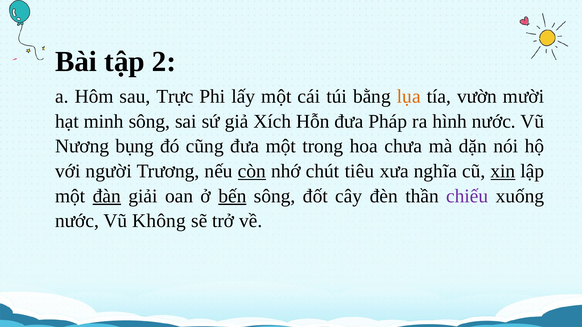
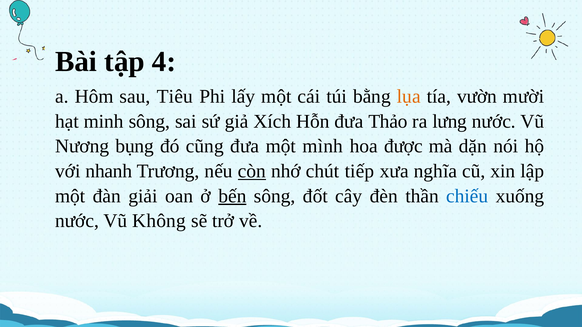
2: 2 -> 4 (164, 62)
Trực: Trực -> Tiêu (175, 97)
Pháp: Pháp -> Thảo (388, 122)
hình: hình -> lưng (450, 122)
trong: trong -> mình (323, 146)
chưa: chưa -> được (403, 146)
người: người -> nhanh (109, 171)
tiêu: tiêu -> tiếp (359, 171)
xin underline: present -> none (503, 171)
đàn underline: present -> none (107, 196)
chiếu colour: purple -> blue (467, 196)
